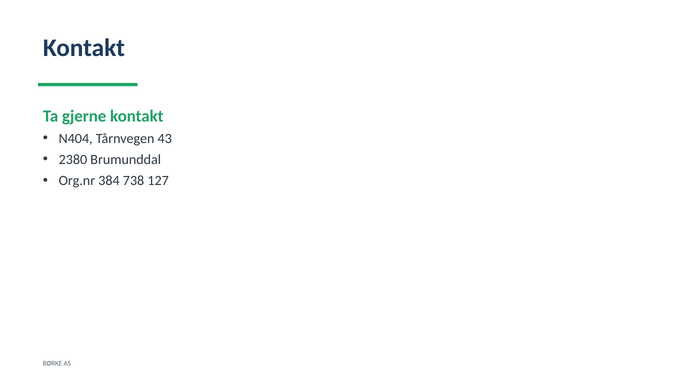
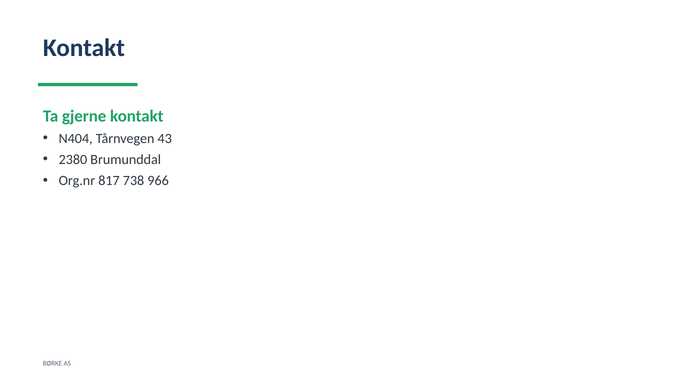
384: 384 -> 817 (109, 181)
127: 127 -> 966 (158, 181)
